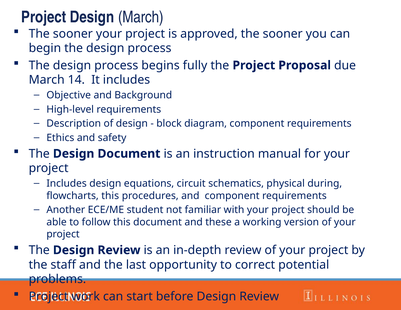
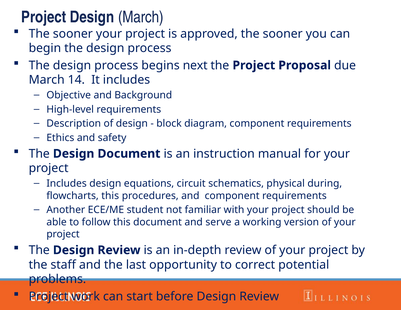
fully: fully -> next (195, 65)
these: these -> serve (218, 222)
